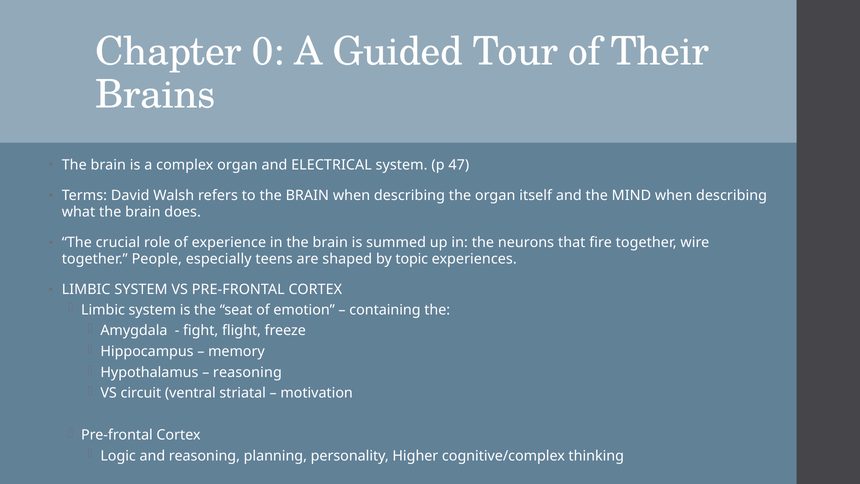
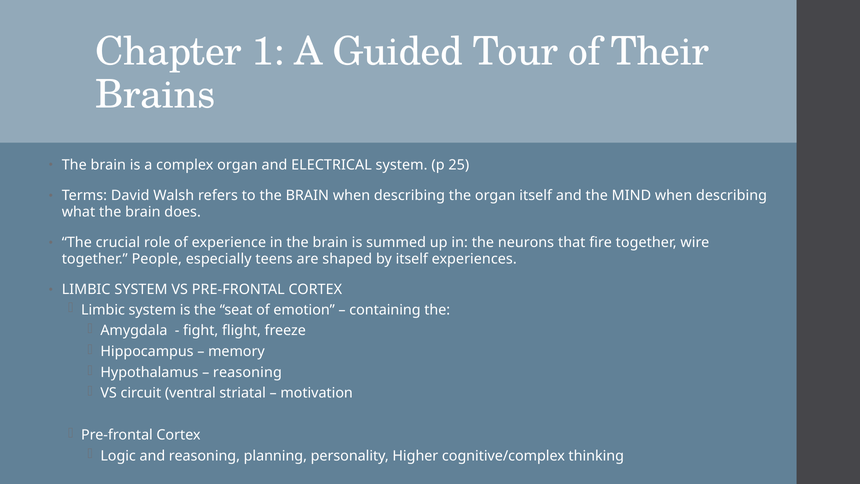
0: 0 -> 1 (268, 52)
47: 47 -> 25 (459, 165)
by topic: topic -> itself (412, 259)
